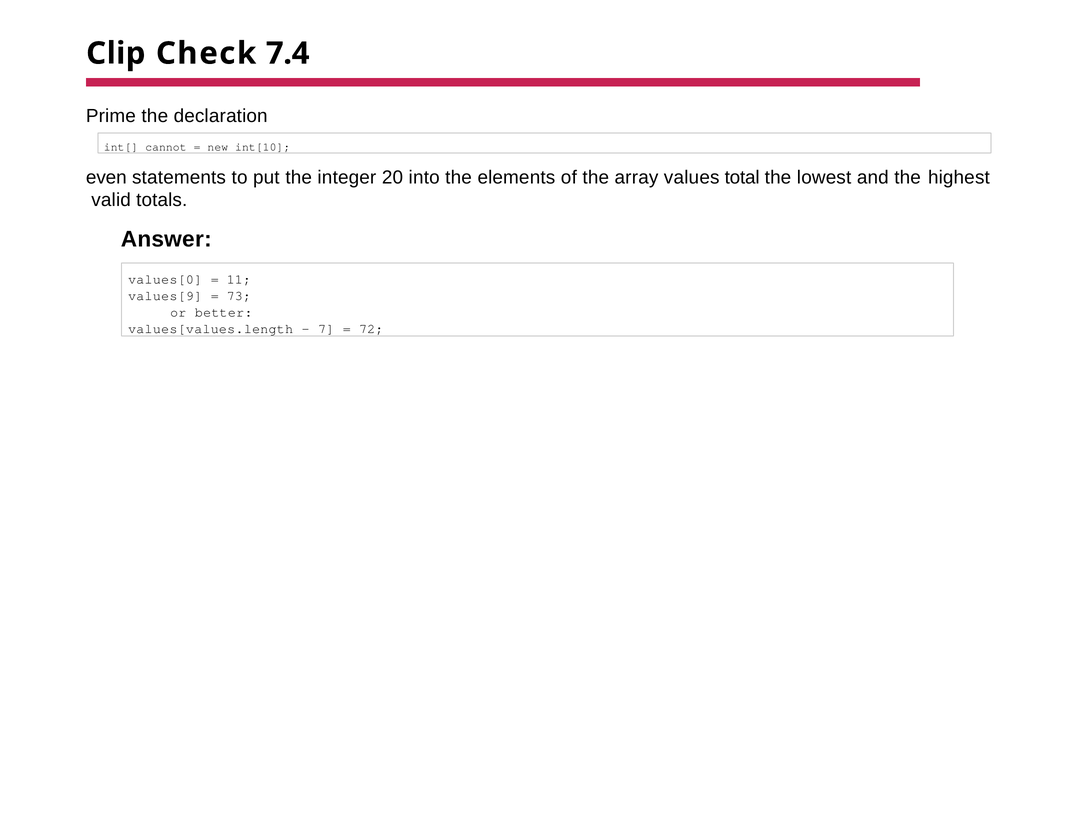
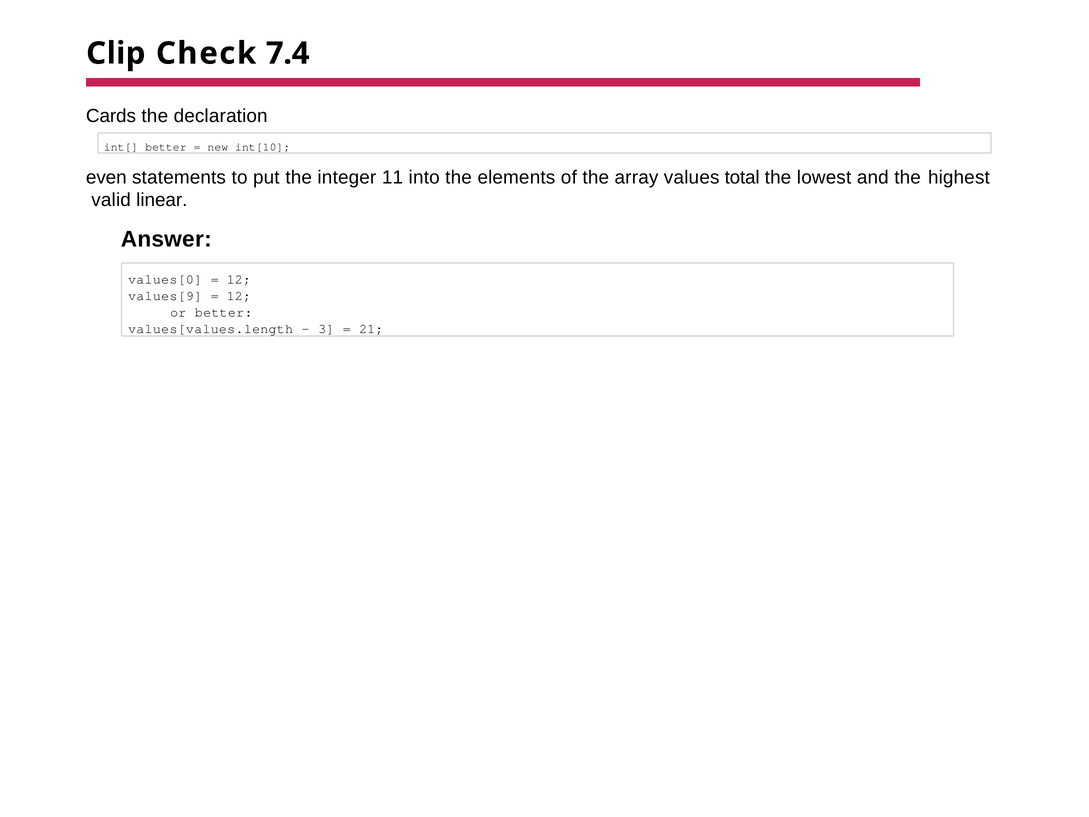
Prime: Prime -> Cards (111, 116)
int[ cannot: cannot -> better (166, 147)
20: 20 -> 11 (392, 177)
totals: totals -> linear (162, 200)
11: 11 -> 12 (239, 279)
73: 73 -> 12 (239, 296)
7: 7 -> 3 (326, 329)
72: 72 -> 21 (371, 329)
